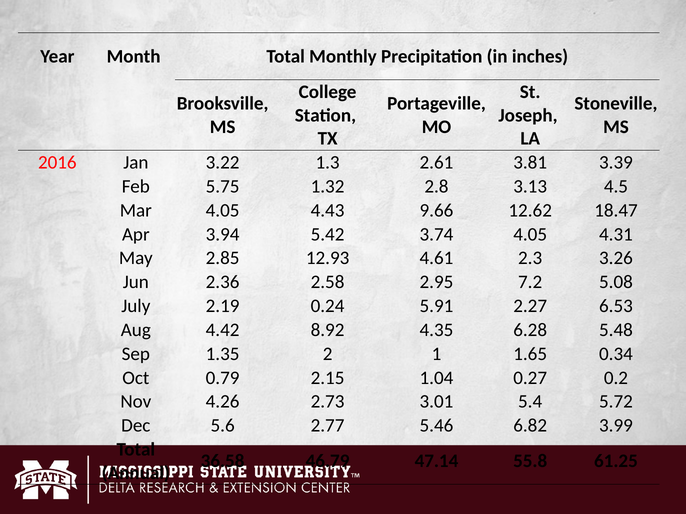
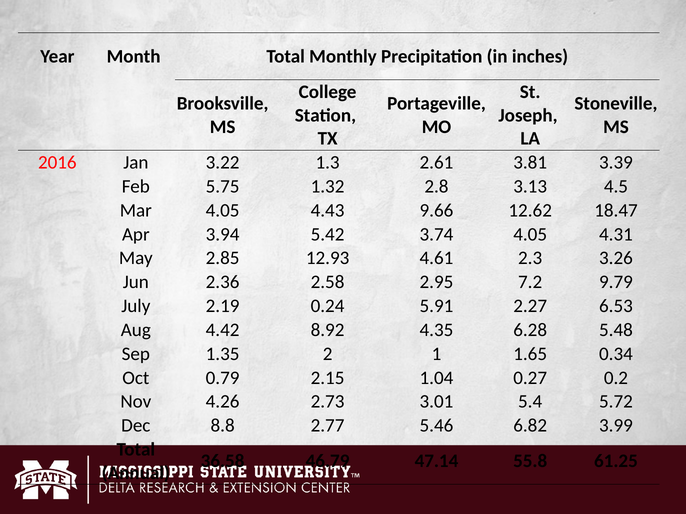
5.08: 5.08 -> 9.79 (616, 282)
5.6: 5.6 -> 8.8 (223, 426)
